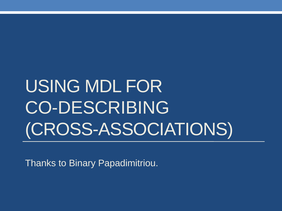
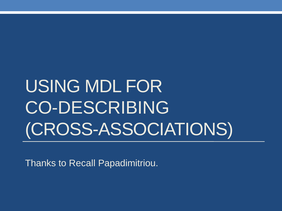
Binary: Binary -> Recall (82, 164)
